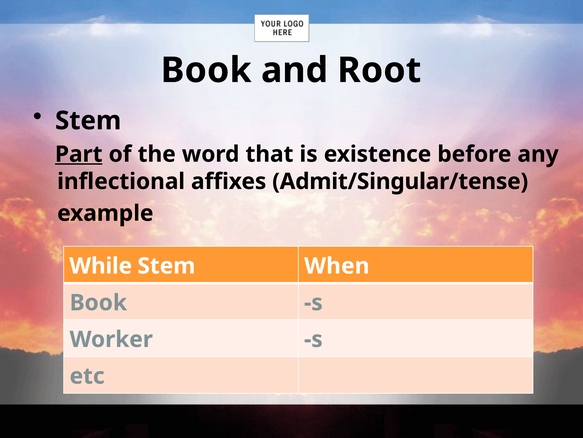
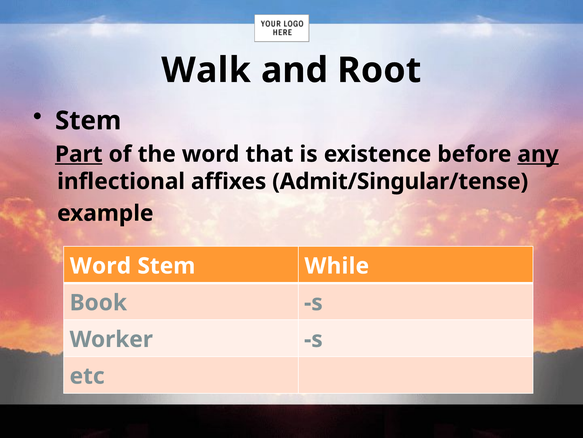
Book: Book -> Walk (206, 70)
any underline: none -> present (538, 154)
While: While -> Word (100, 266)
When: When -> While (337, 266)
